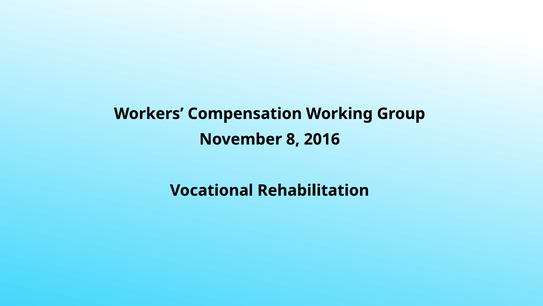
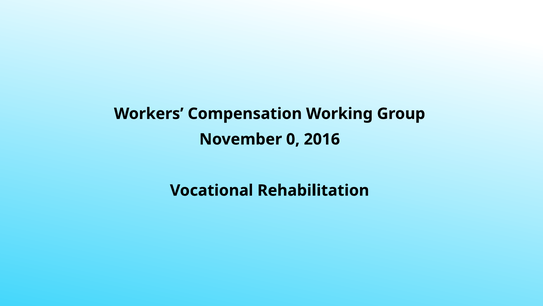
8: 8 -> 0 (293, 139)
